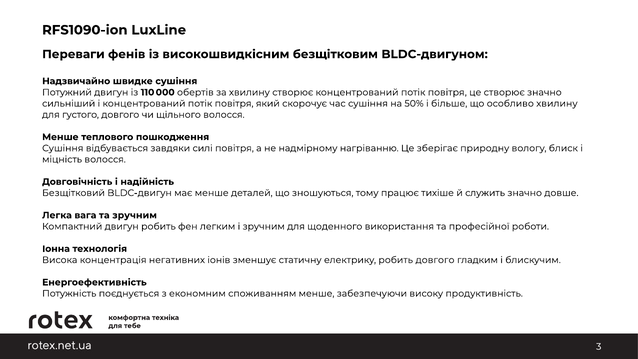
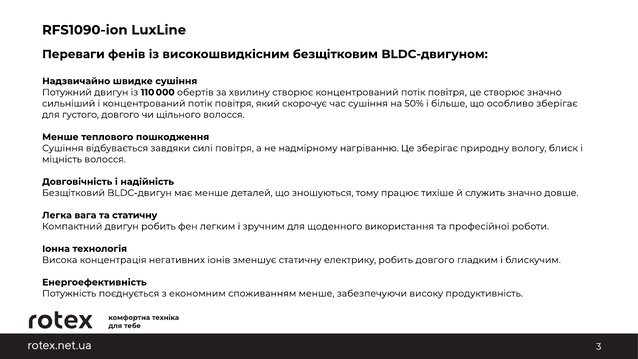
особливо хвилину: хвилину -> зберігає (557, 103)
та зручним: зручним -> статичну (135, 215)
